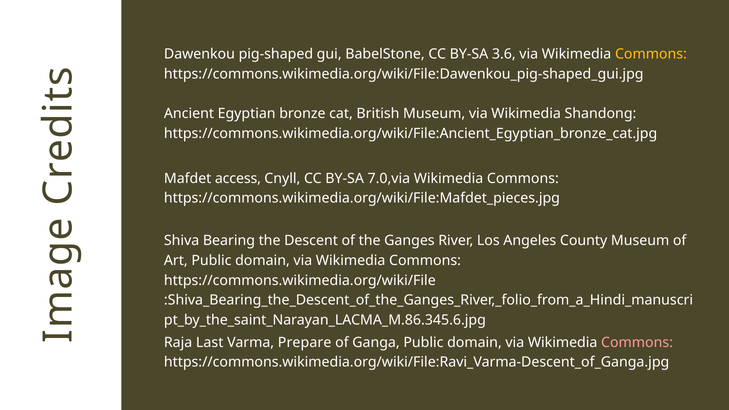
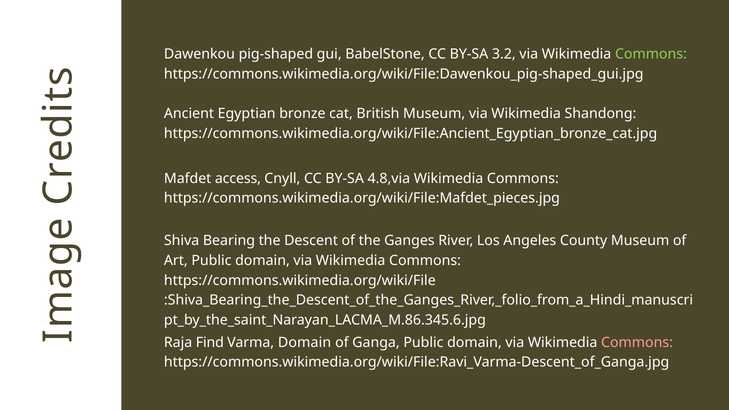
3.6: 3.6 -> 3.2 (504, 54)
Commons colour: yellow -> light green (651, 54)
7.0,via: 7.0,via -> 4.8,via (389, 178)
Last: Last -> Find (210, 342)
Varma Prepare: Prepare -> Domain (305, 342)
